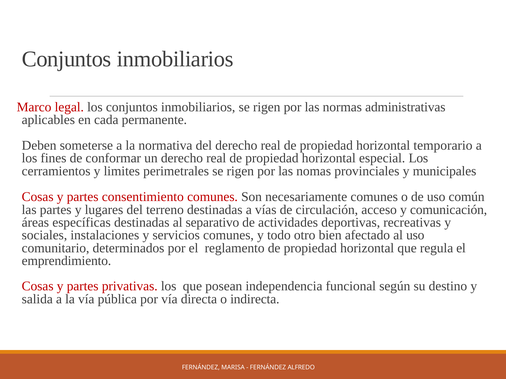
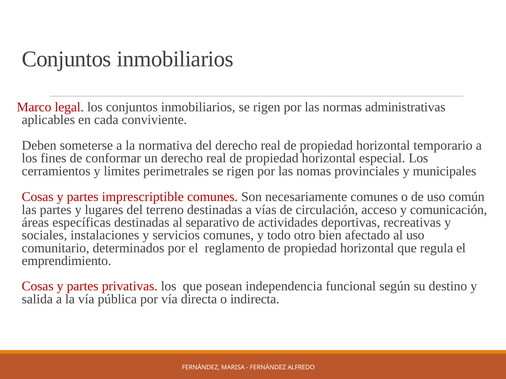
permanente: permanente -> conviviente (154, 120)
consentimiento: consentimiento -> imprescriptible (143, 197)
